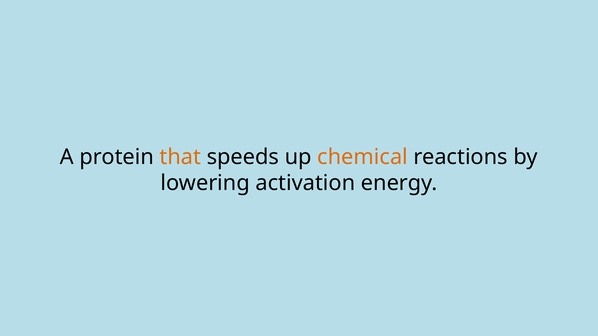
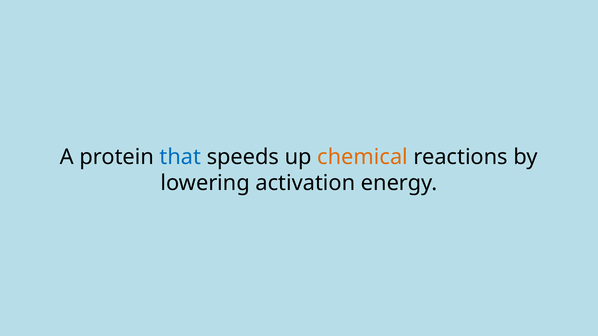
that colour: orange -> blue (180, 157)
